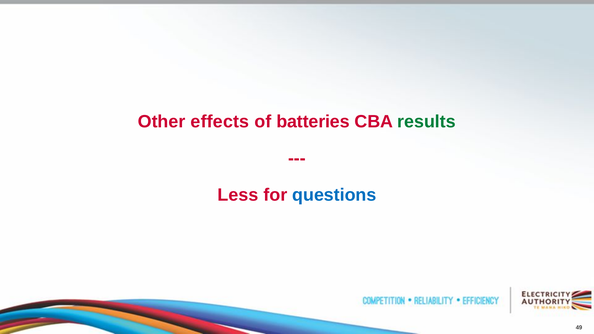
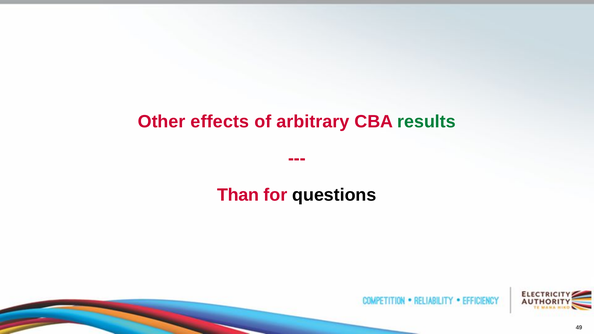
batteries: batteries -> arbitrary (313, 122)
Less: Less -> Than (238, 195)
questions colour: blue -> black (334, 195)
